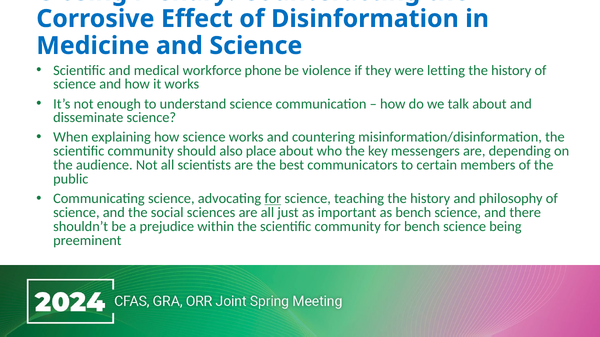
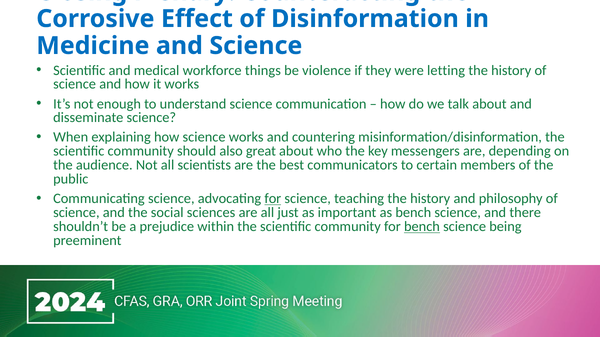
phone: phone -> things (263, 70)
place: place -> great (261, 151)
bench underline: none -> present (422, 227)
